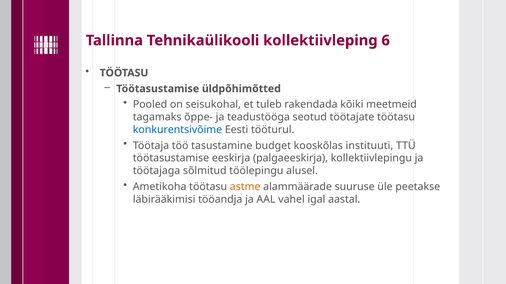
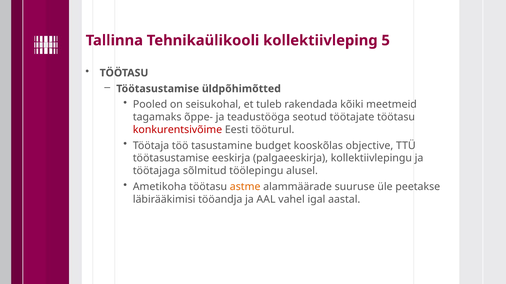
6: 6 -> 5 (386, 41)
konkurentsivõime colour: blue -> red (178, 130)
instituuti: instituuti -> objective (369, 146)
